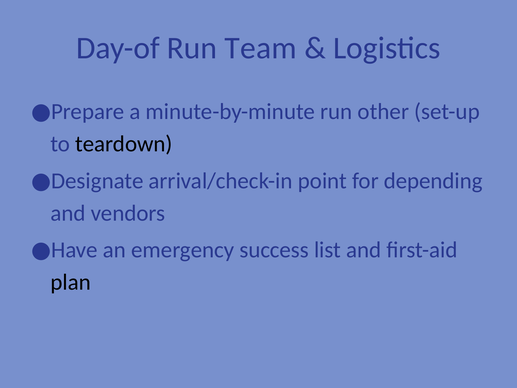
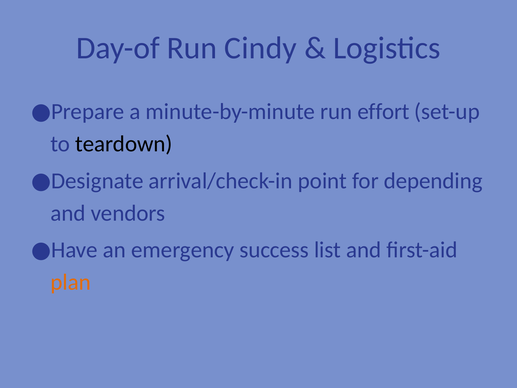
Team: Team -> Cindy (261, 48)
other: other -> effort (383, 112)
plan colour: black -> orange (71, 282)
